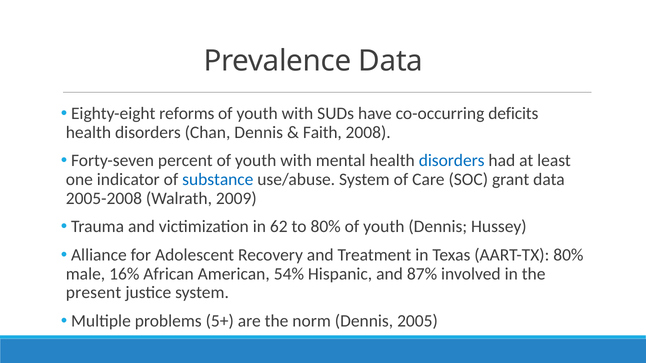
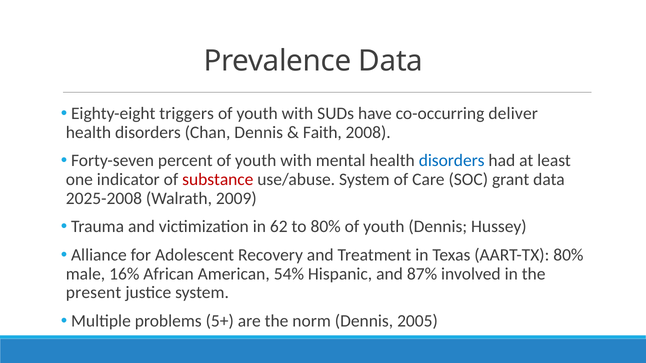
reforms: reforms -> triggers (187, 114)
deficits: deficits -> deliver (513, 114)
substance colour: blue -> red (218, 180)
2005-2008: 2005-2008 -> 2025-2008 (104, 199)
